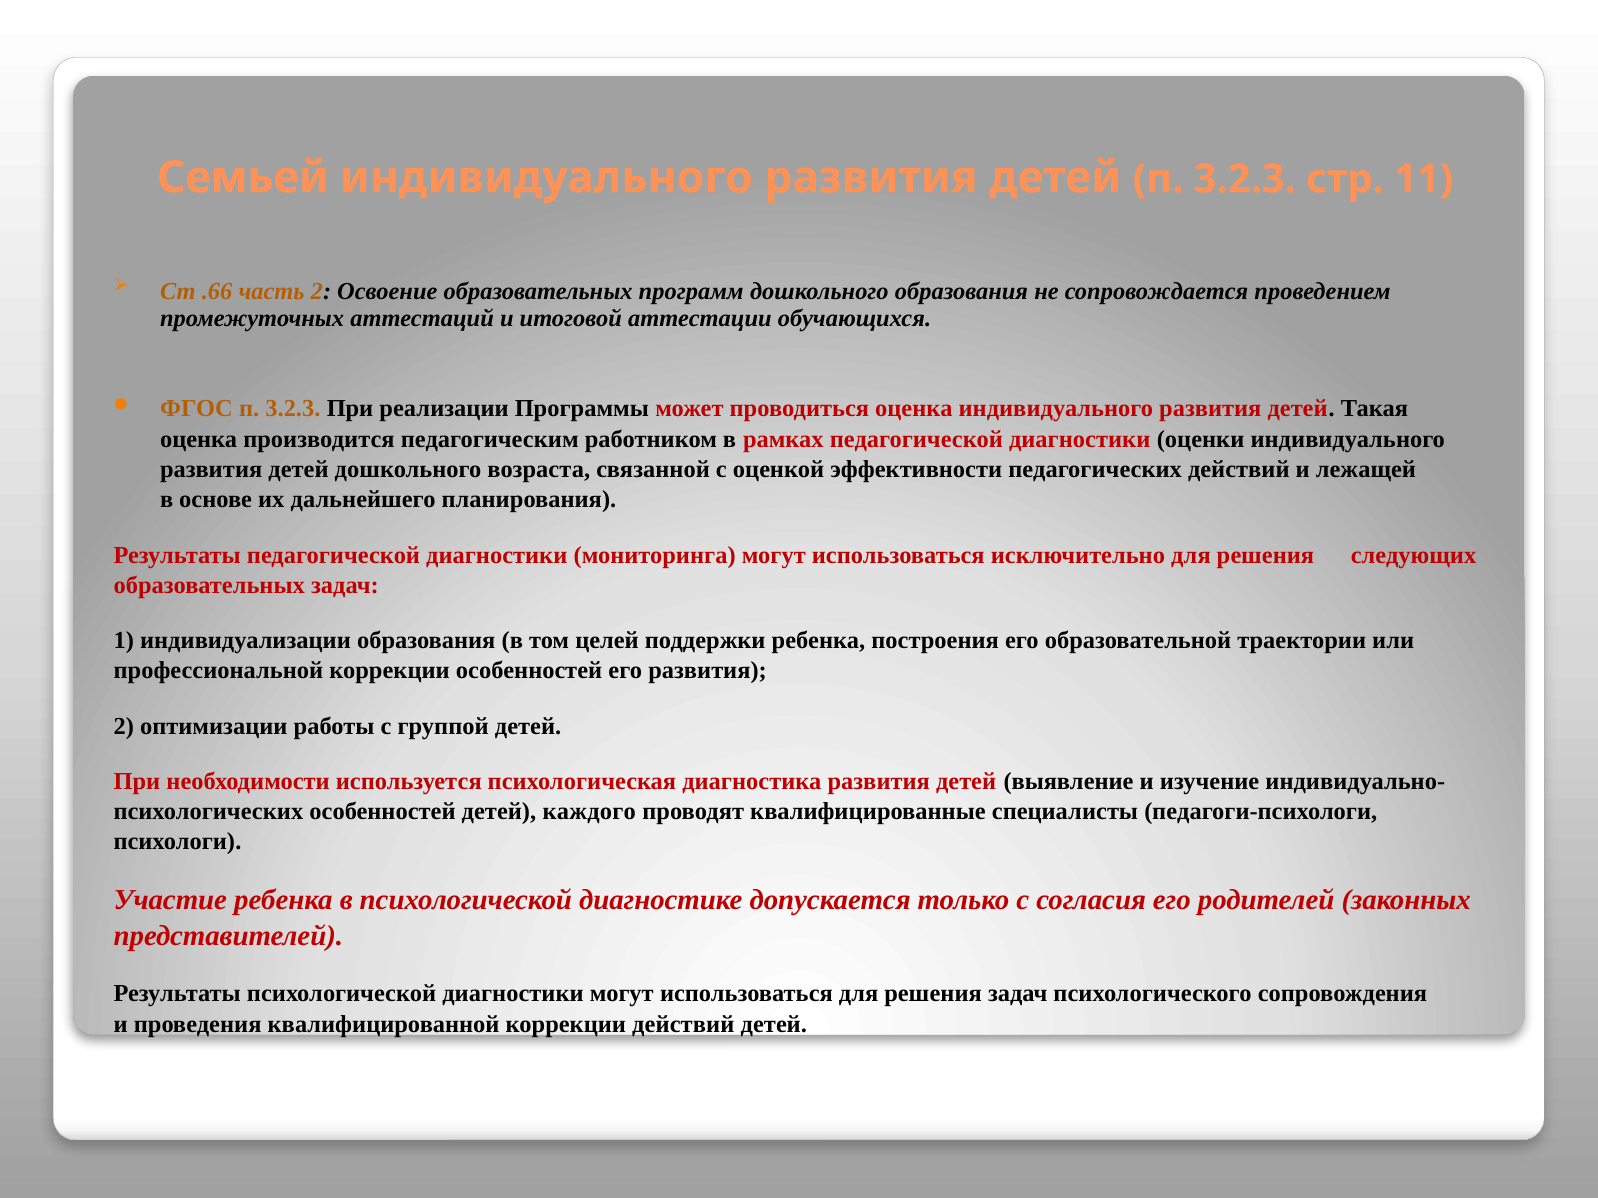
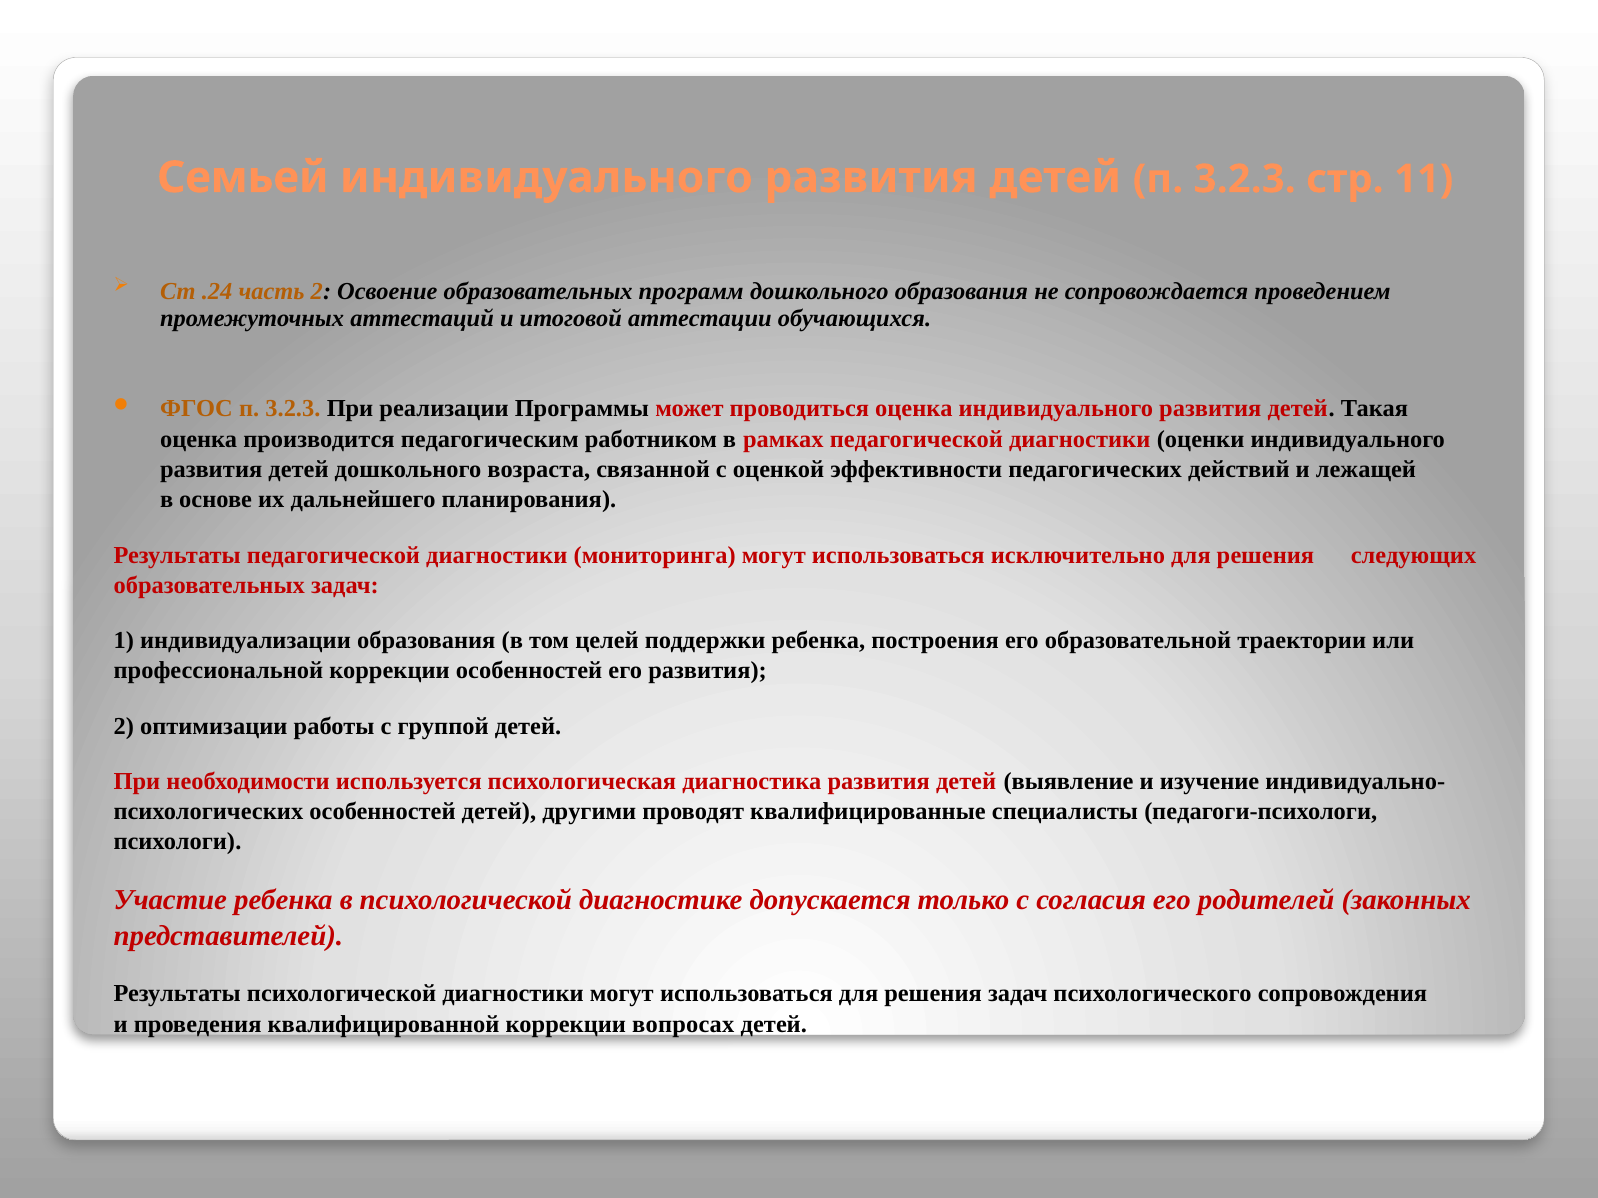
.66: .66 -> .24 (217, 292)
каждого: каждого -> другими (589, 812)
коррекции действий: действий -> вопросах (683, 1024)
